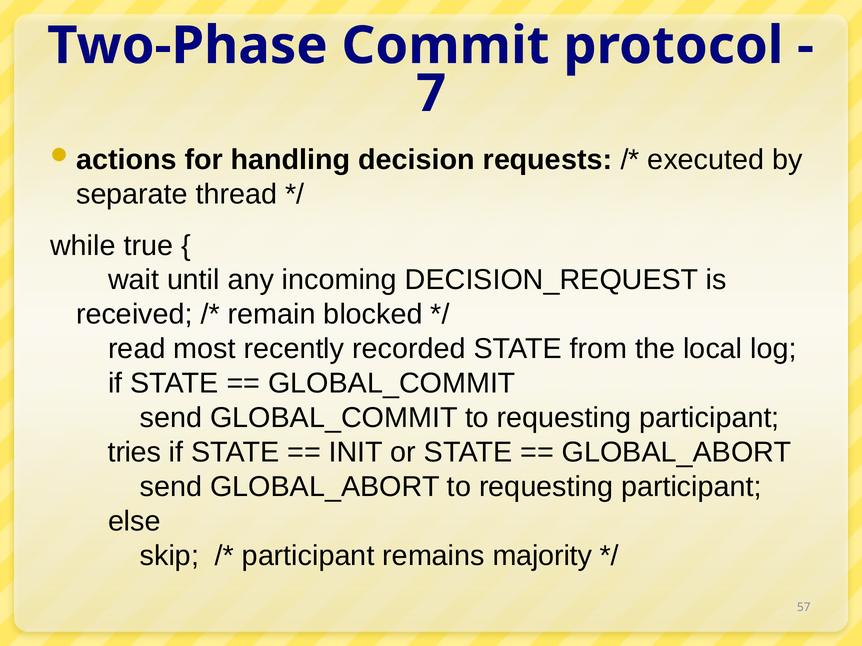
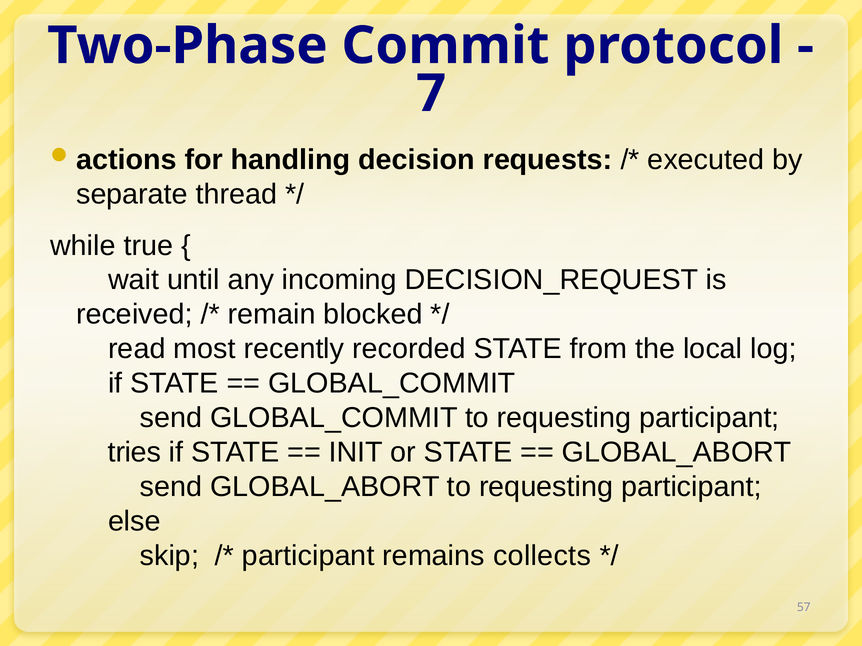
majority: majority -> collects (542, 556)
